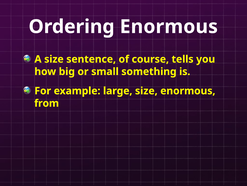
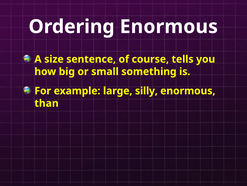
large size: size -> silly (146, 91)
from: from -> than (47, 103)
